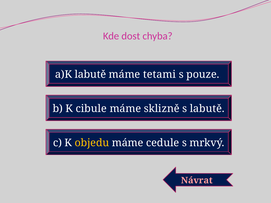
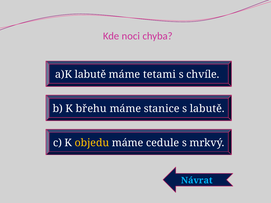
dost: dost -> noci (131, 36)
pouze: pouze -> chvíle (203, 75)
cibule: cibule -> břehu (91, 109)
sklizně: sklizně -> stanice (162, 109)
Návrat colour: pink -> light blue (197, 181)
